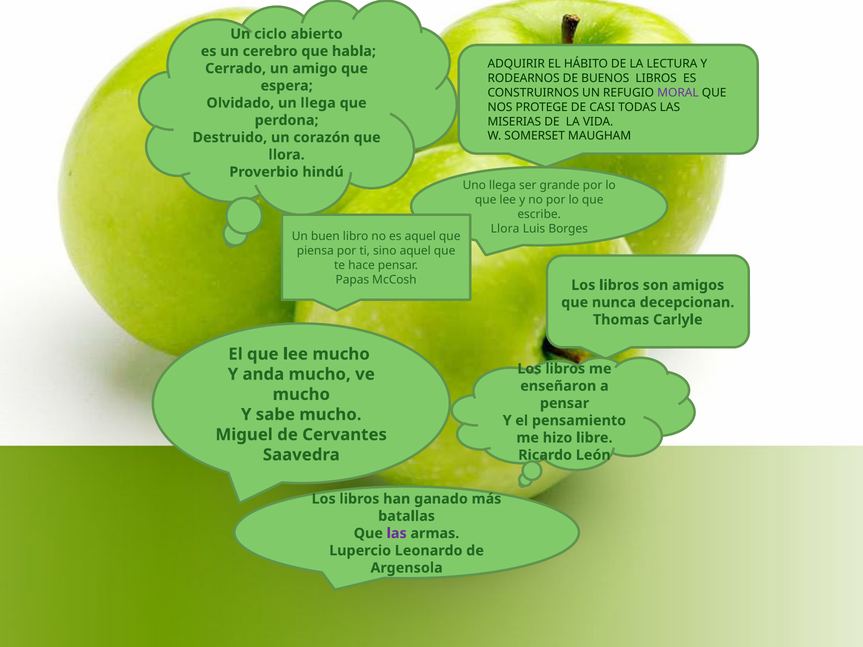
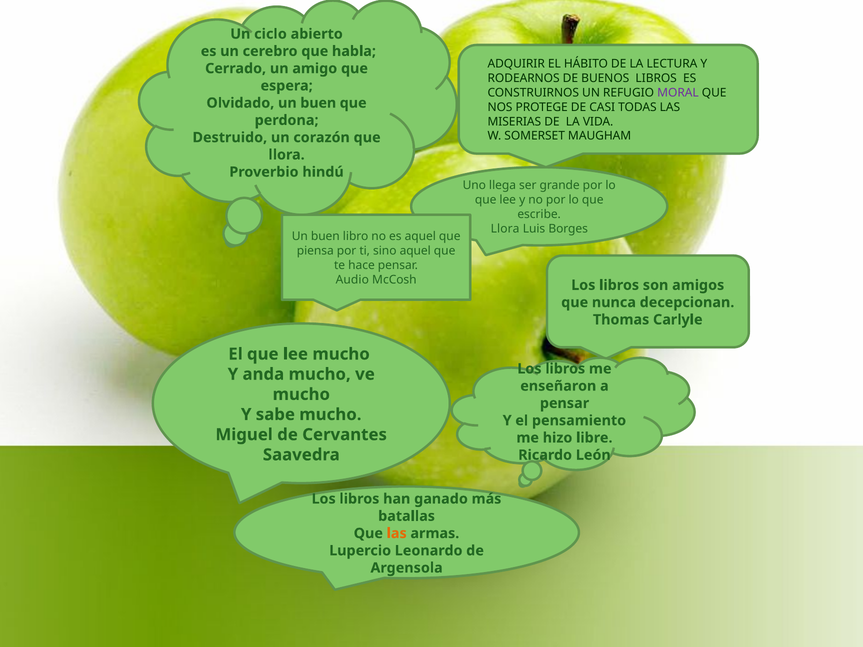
Olvidado un llega: llega -> buen (318, 103)
Papas: Papas -> Audio (352, 280)
las colour: purple -> orange (397, 534)
